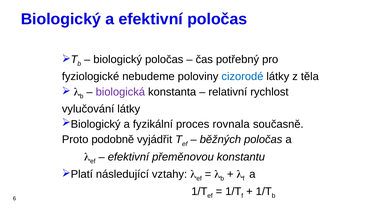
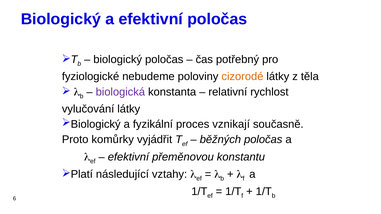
cizorodé colour: blue -> orange (242, 77)
rovnala: rovnala -> vznikají (231, 124)
podobně: podobně -> komůrky (113, 140)
